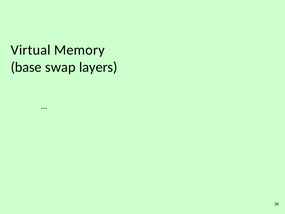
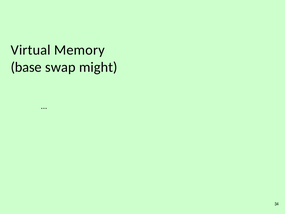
layers: layers -> might (98, 67)
